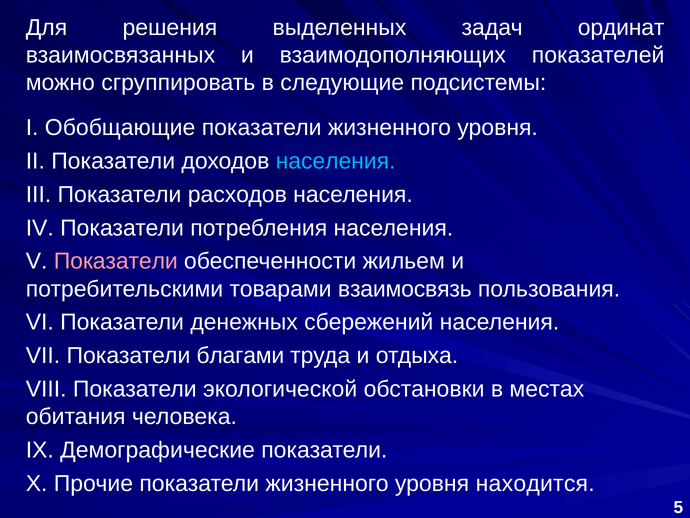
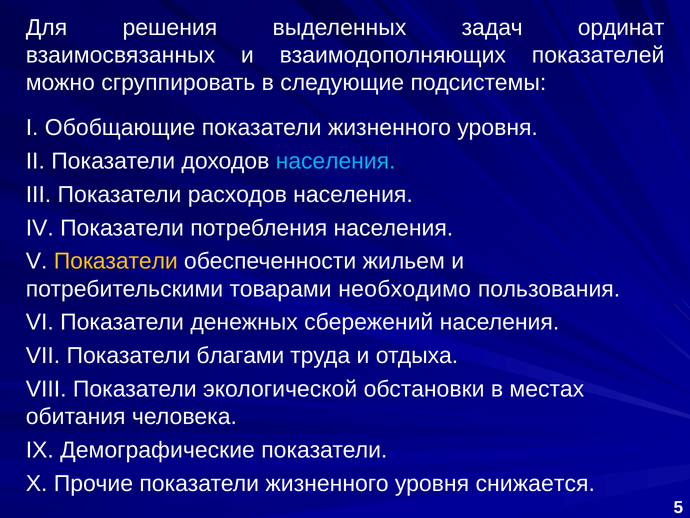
Показатели colour: pink -> yellow (116, 261)
взаимосвязь: взаимосвязь -> необходимо (405, 289)
находится: находится -> снижается (535, 483)
